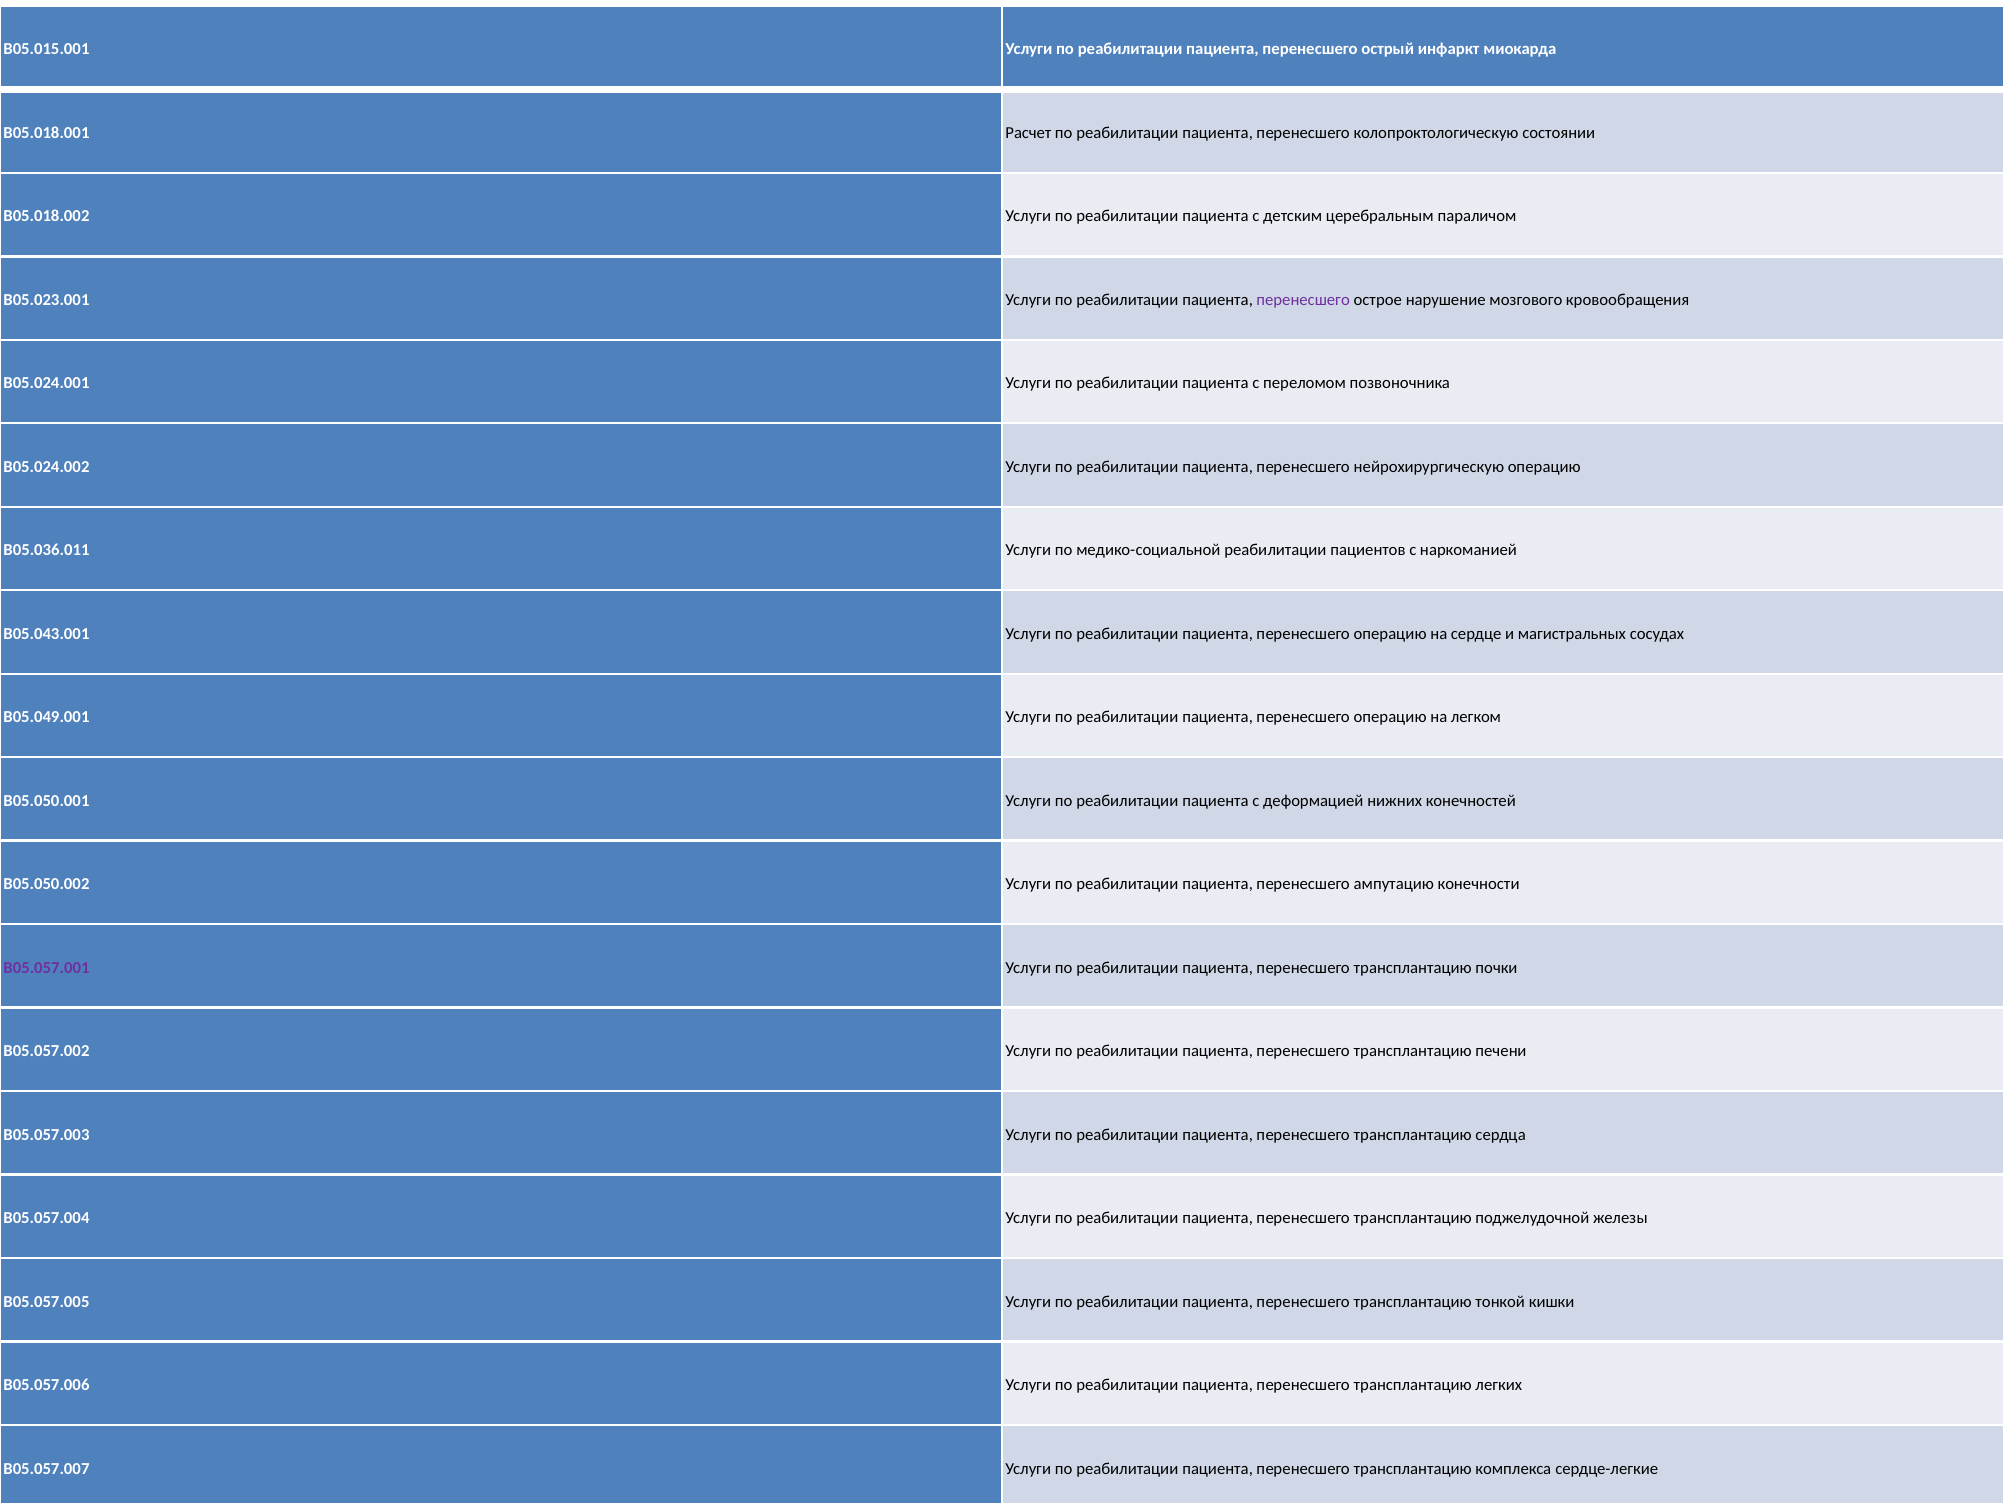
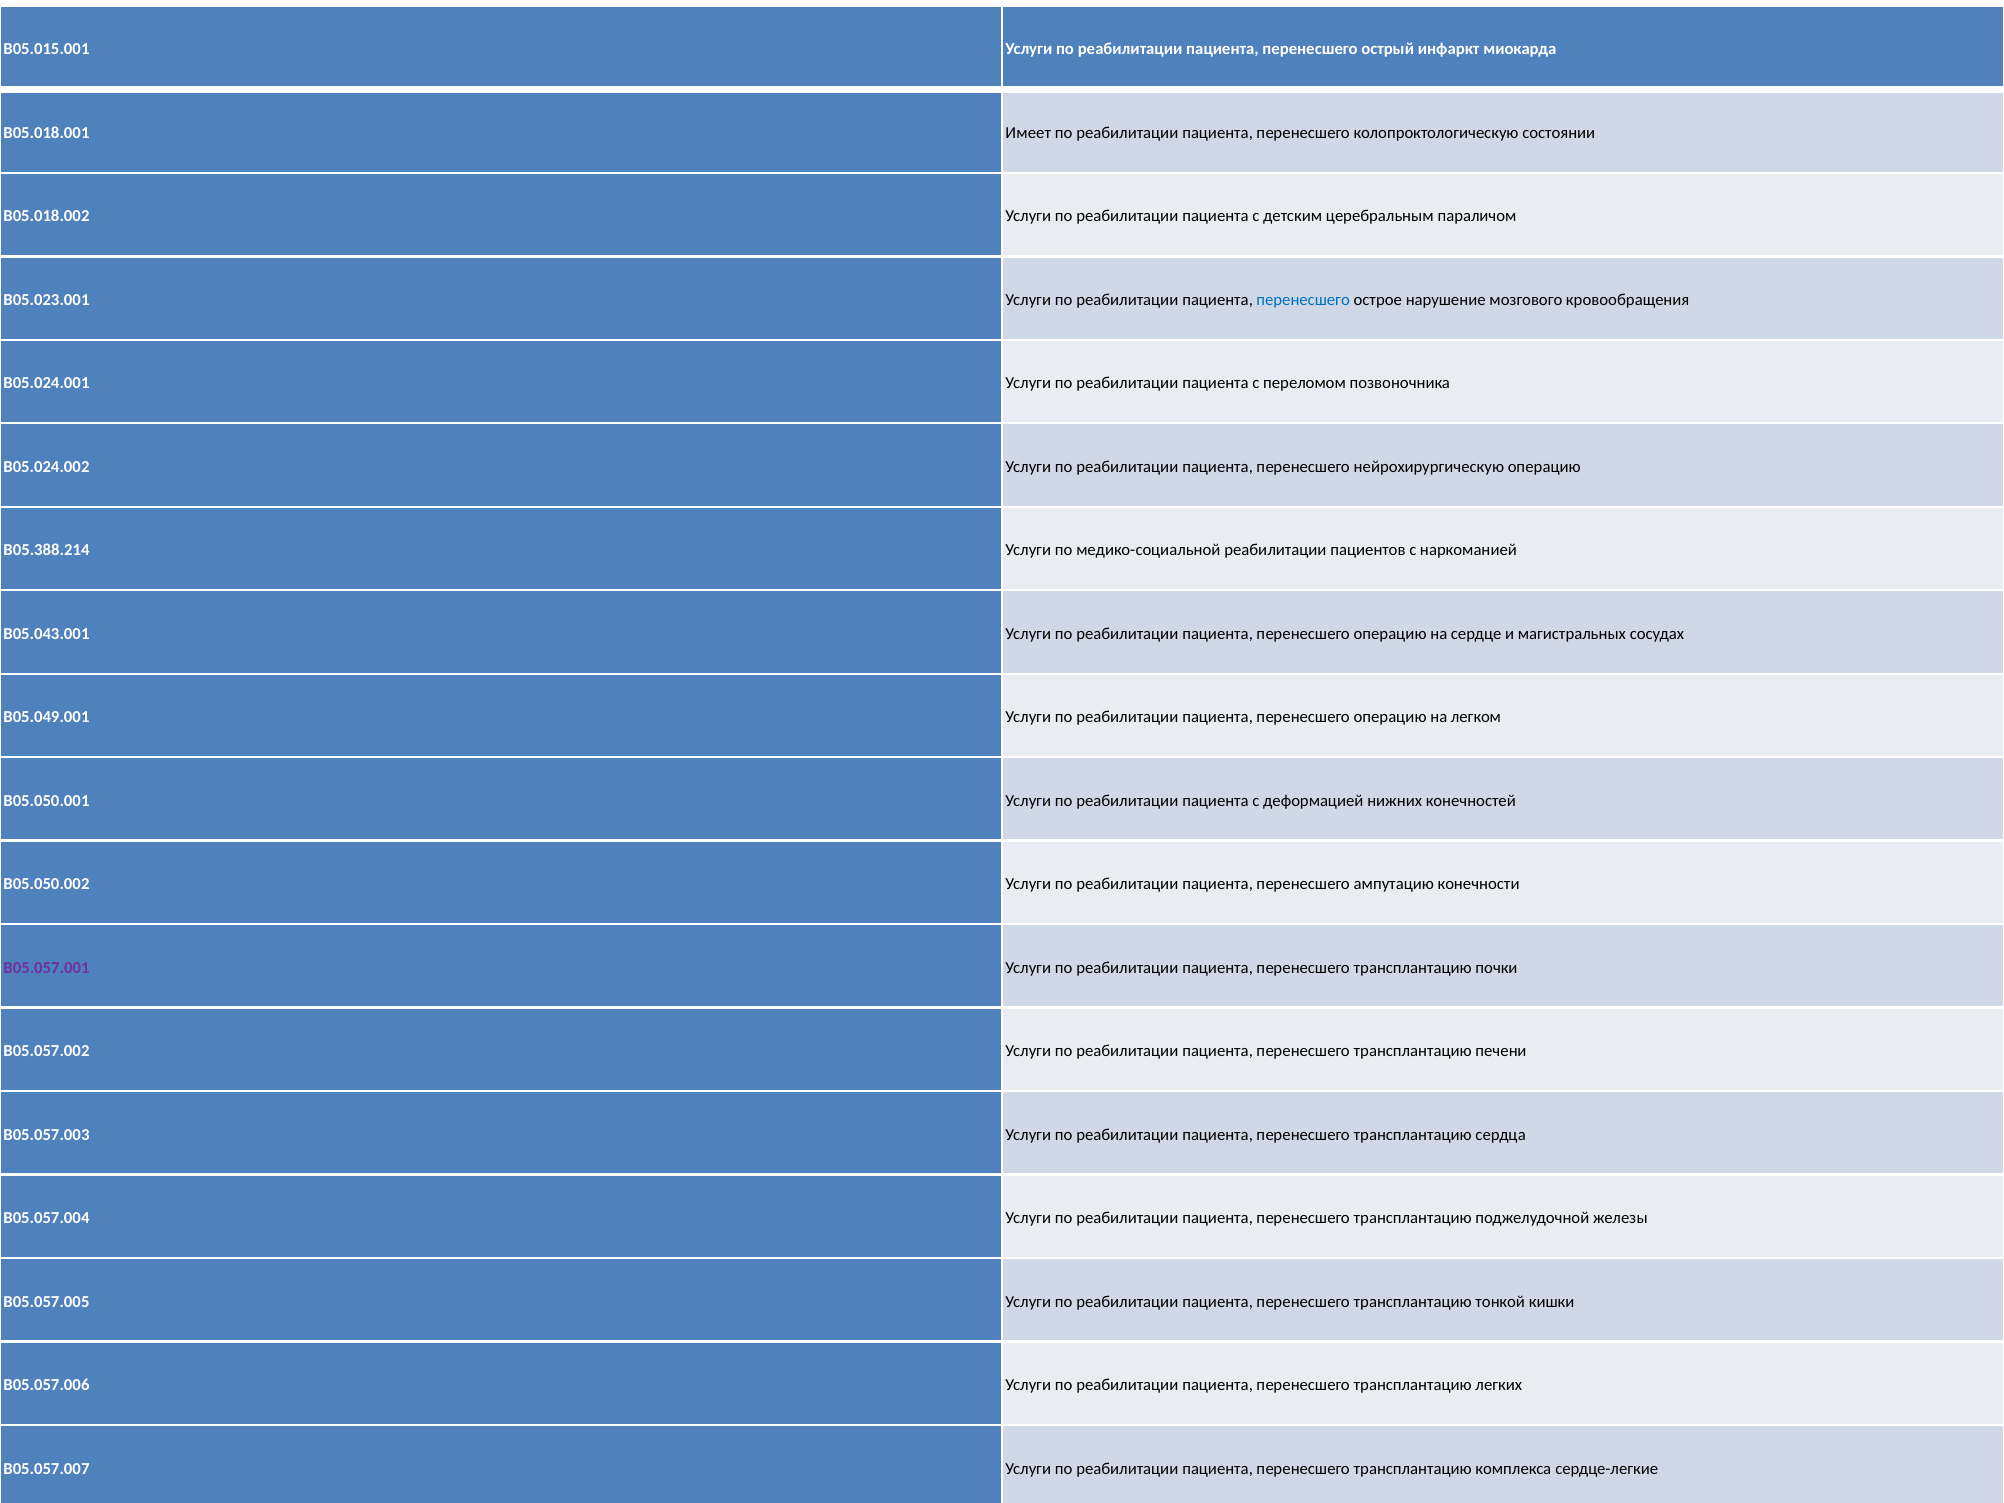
Расчет: Расчет -> Имеет (1028, 133)
перенесшего colour: purple -> blue (1303, 300)
B05.036.011: B05.036.011 -> B05.388.214 (46, 550)
